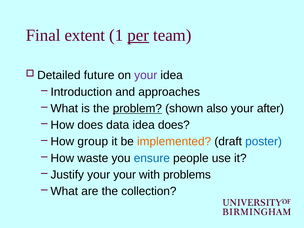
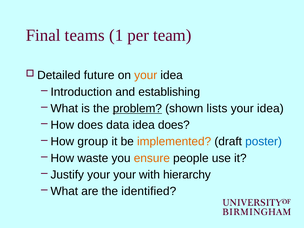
extent: extent -> teams (85, 35)
per underline: present -> none (138, 35)
your colour: purple -> orange (146, 75)
approaches: approaches -> establishing (169, 92)
also: also -> lists (217, 108)
after: after -> idea (270, 108)
ensure colour: blue -> orange (152, 158)
problems: problems -> hierarchy (187, 175)
collection: collection -> identified (149, 191)
